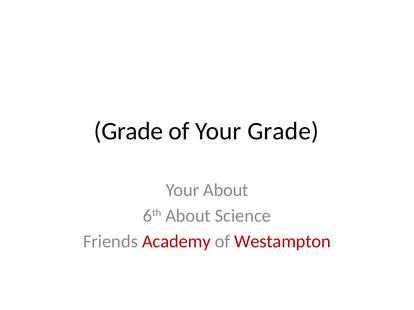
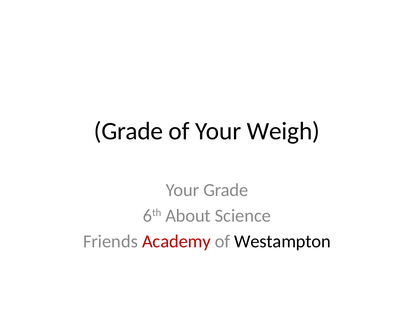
Your Grade: Grade -> Weigh (283, 131)
Your About: About -> Grade (226, 190)
Westampton colour: red -> black (282, 242)
